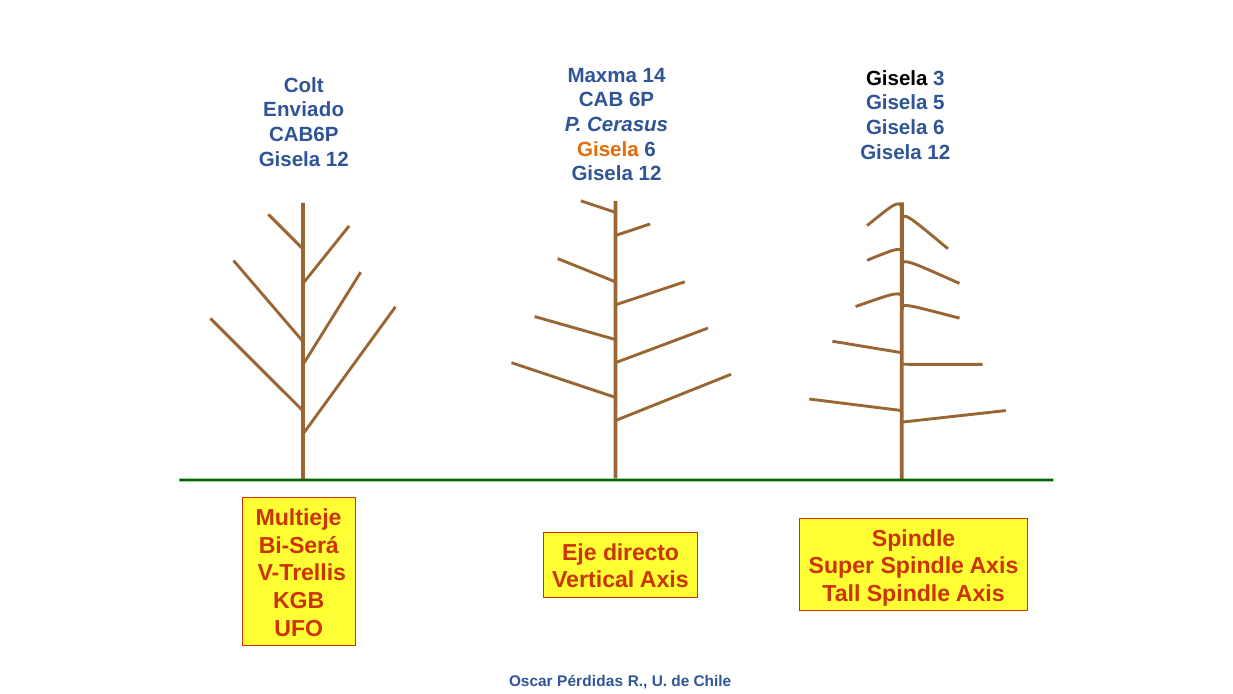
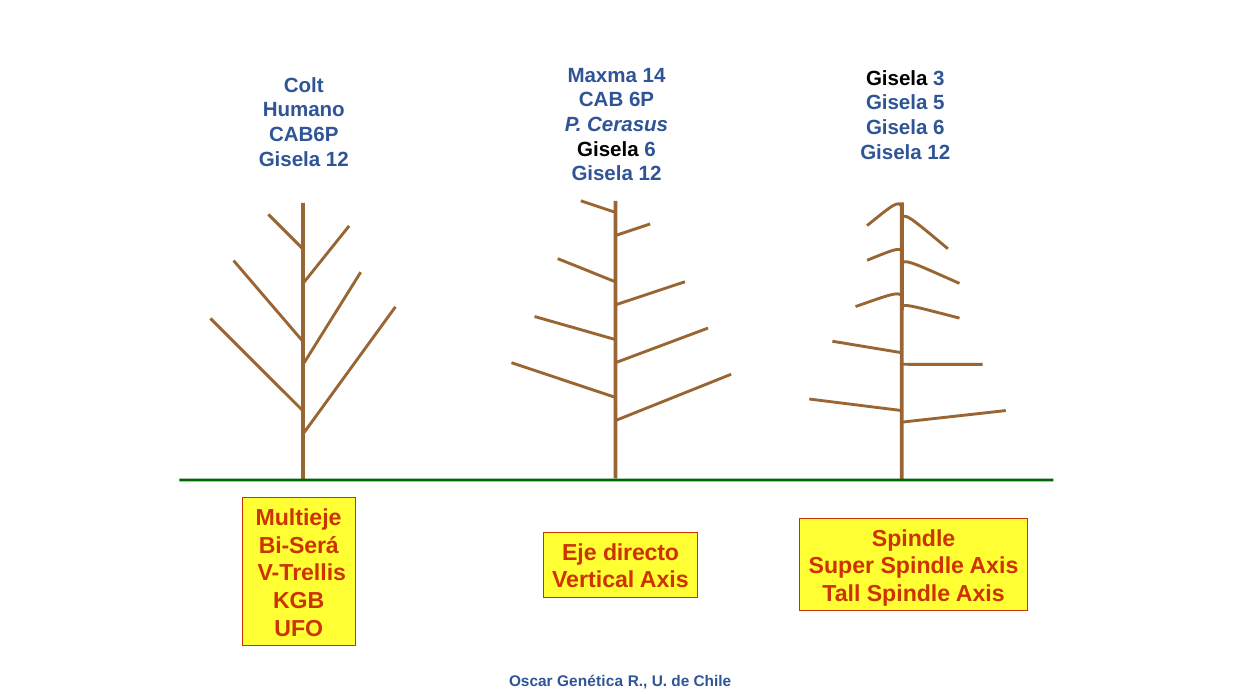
Enviado: Enviado -> Humano (304, 110)
Gisela colour: orange -> black (608, 149)
Pérdidas: Pérdidas -> Genética (590, 681)
